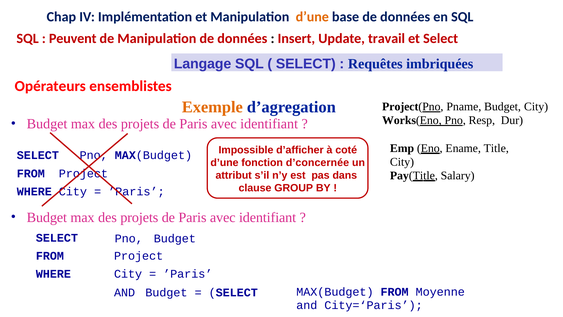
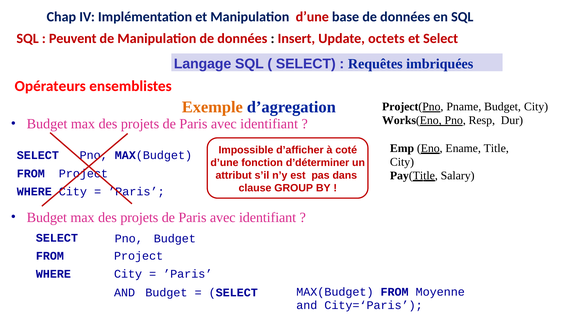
d’une colour: orange -> red (312, 17)
travail: travail -> octets (386, 38)
d’concernée: d’concernée -> d’déterminer (318, 163)
